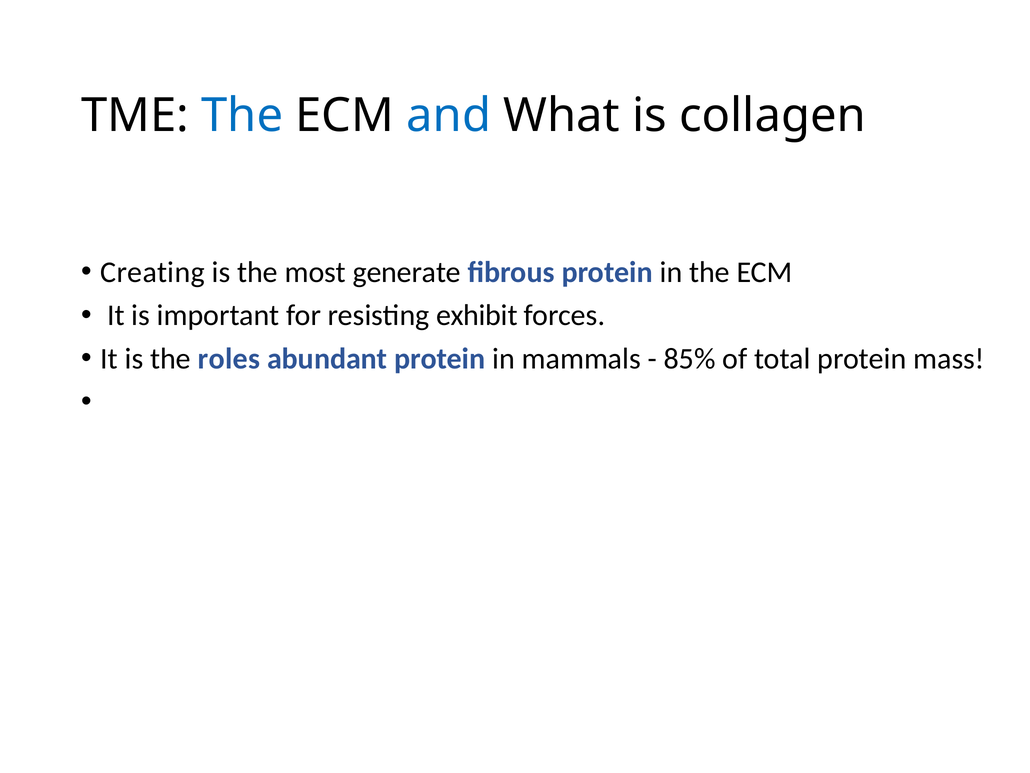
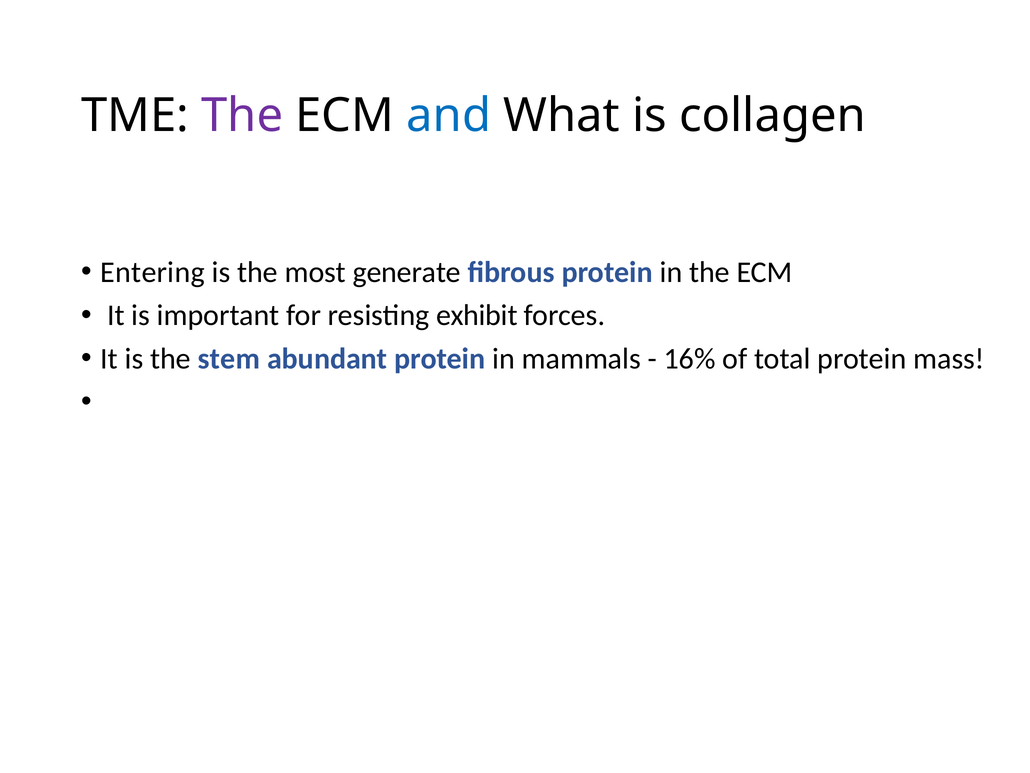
The colour: blue -> purple (242, 115)
Creating: Creating -> Entering (153, 272)
roles: roles -> stem (229, 358)
85%: 85% -> 16% (690, 358)
